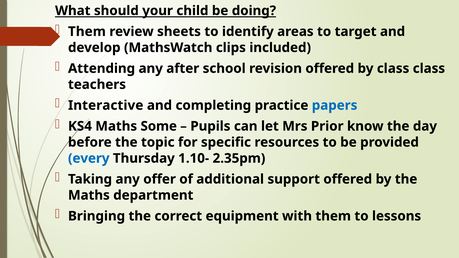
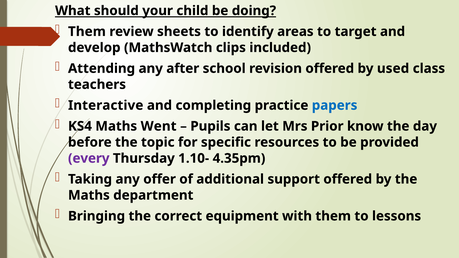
by class: class -> used (393, 68)
Some: Some -> Went (159, 126)
every colour: blue -> purple (89, 158)
2.35pm: 2.35pm -> 4.35pm (239, 158)
